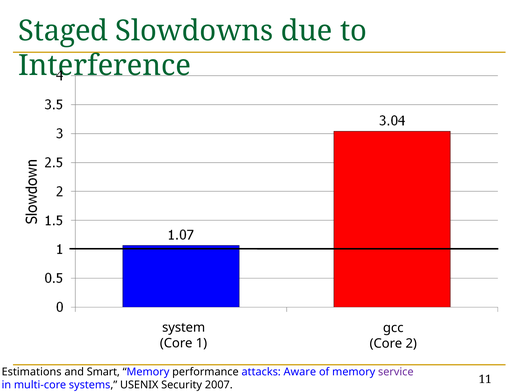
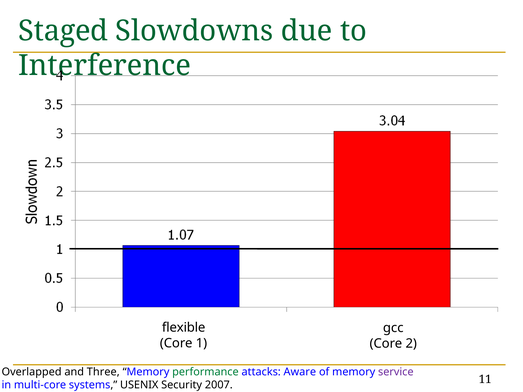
system: system -> flexible (184, 328)
Estimations: Estimations -> Overlapped (32, 372)
Smart: Smart -> Three (103, 372)
performance colour: black -> green (205, 372)
